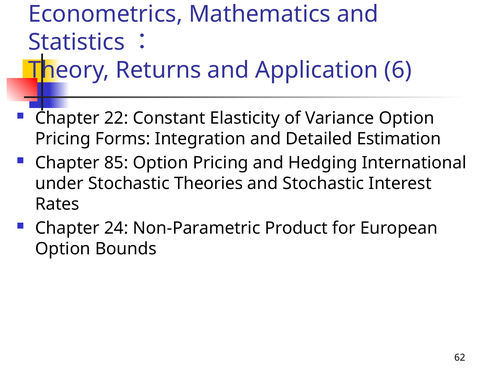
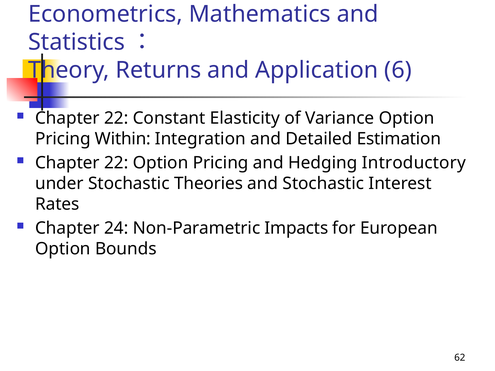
Forms: Forms -> Within (123, 139)
85: 85 -> 22 (116, 163)
International: International -> Introductory (414, 163)
Product: Product -> Impacts (296, 228)
